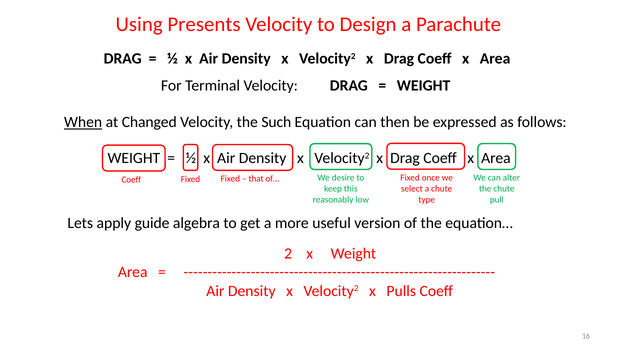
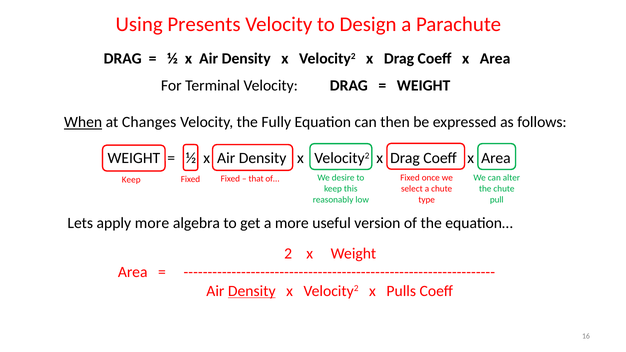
Changed: Changed -> Changes (149, 122)
Such: Such -> Fully (276, 122)
Coeff: Coeff -> Keep (131, 180)
apply guide: guide -> more (152, 223)
Density underline: none -> present (252, 291)
